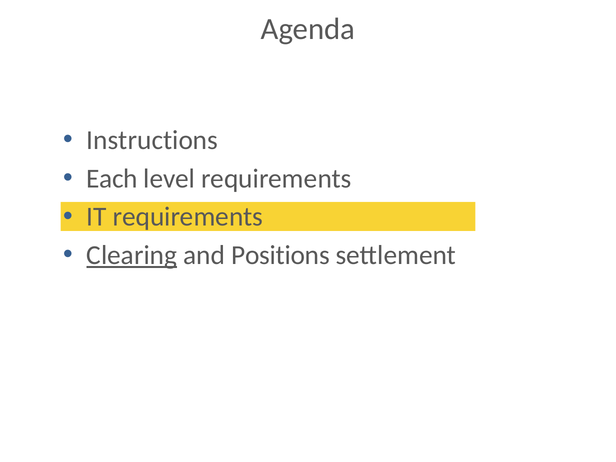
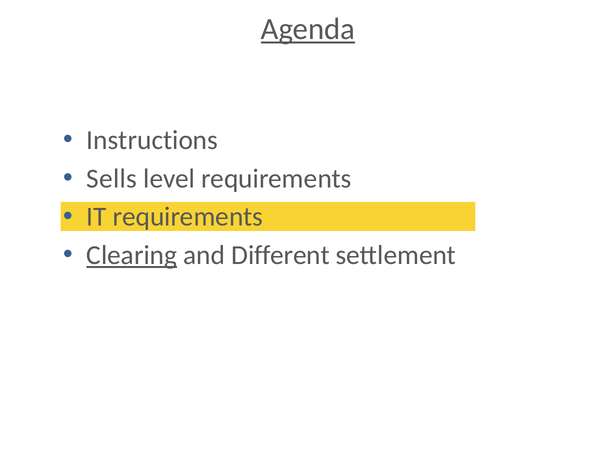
Agenda underline: none -> present (308, 29)
Each: Each -> Sells (112, 179)
Positions: Positions -> Different (281, 255)
